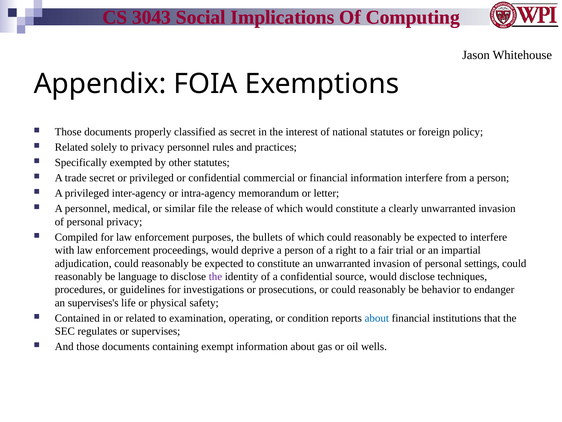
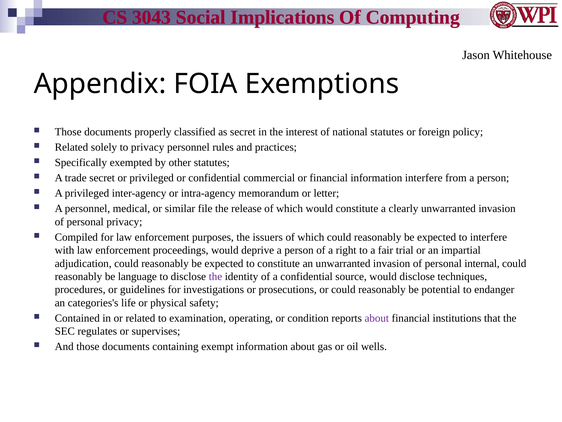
bullets: bullets -> issuers (268, 237)
settings: settings -> internal (482, 263)
behavior: behavior -> potential (441, 289)
supervises's: supervises's -> categories's (93, 302)
about colour: blue -> purple (377, 318)
